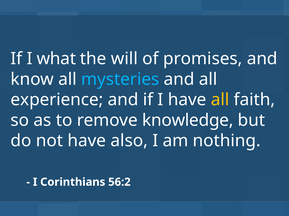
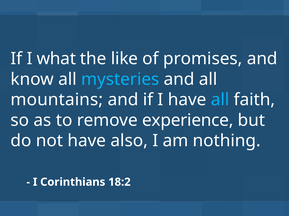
will: will -> like (124, 59)
experience: experience -> mountains (57, 100)
all colour: yellow -> light blue (220, 100)
knowledge: knowledge -> experience (188, 121)
56:2: 56:2 -> 18:2 (119, 183)
